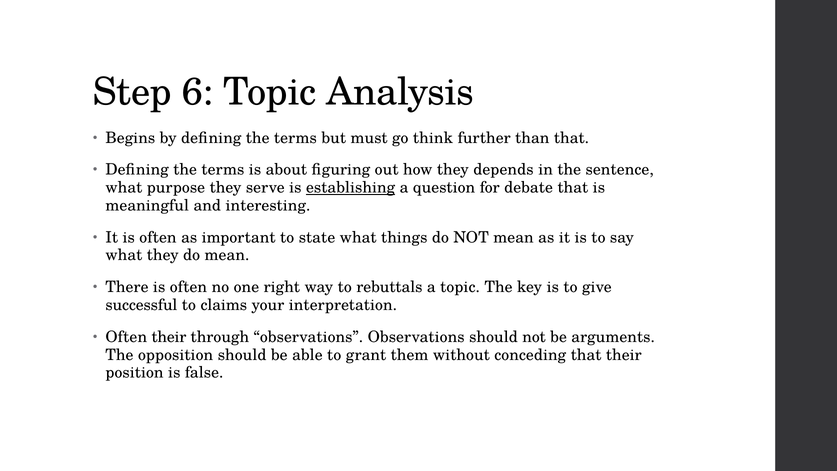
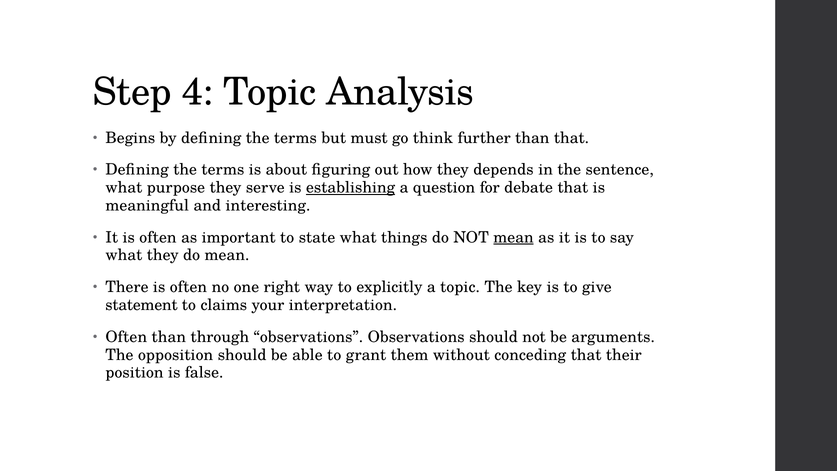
6: 6 -> 4 (198, 92)
mean underline: none -> present (513, 237)
rebuttals: rebuttals -> explicitly (389, 287)
successful: successful -> statement (141, 305)
Often their: their -> than (169, 337)
